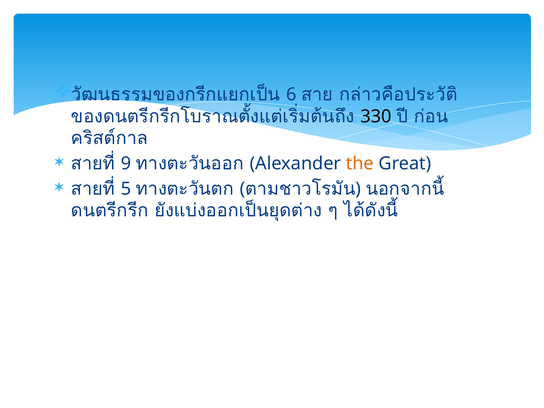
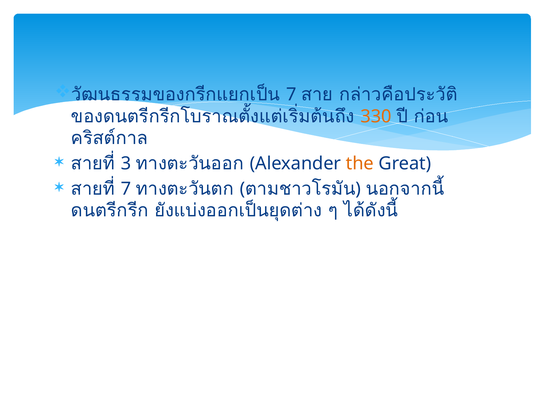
6: 6 -> 7 (291, 95)
330 colour: black -> orange (376, 116)
9: 9 -> 3 (126, 164)
5: 5 -> 7 (126, 189)
